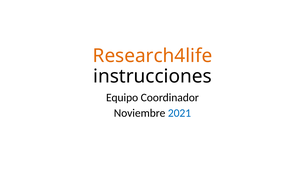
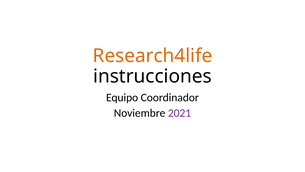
2021 colour: blue -> purple (179, 113)
